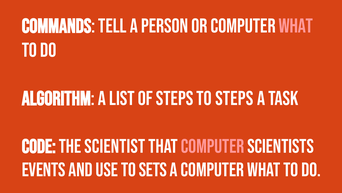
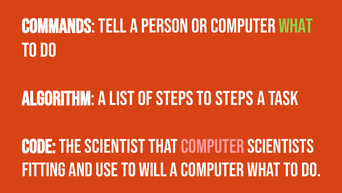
what colour: pink -> light green (296, 26)
events: events -> fitting (44, 169)
sets: sets -> will (153, 169)
